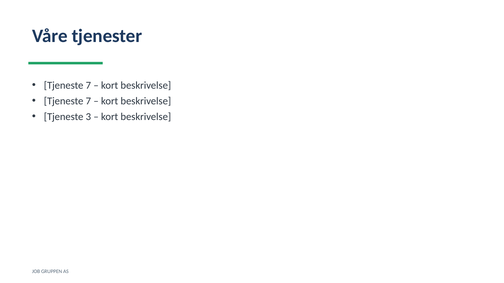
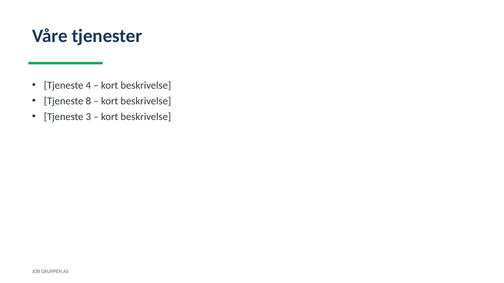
7: 7 -> 4 (88, 85)
7: 7 -> 8 (88, 101)
